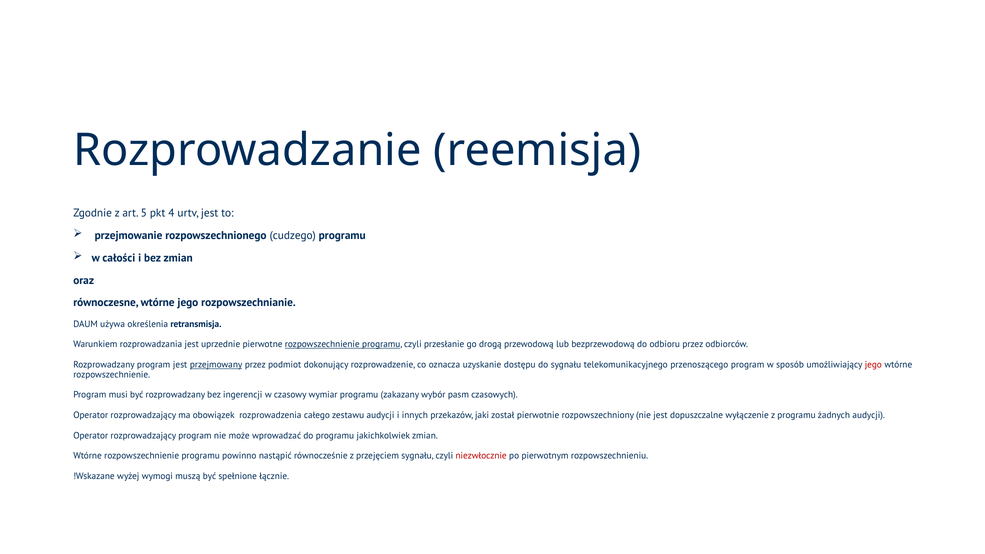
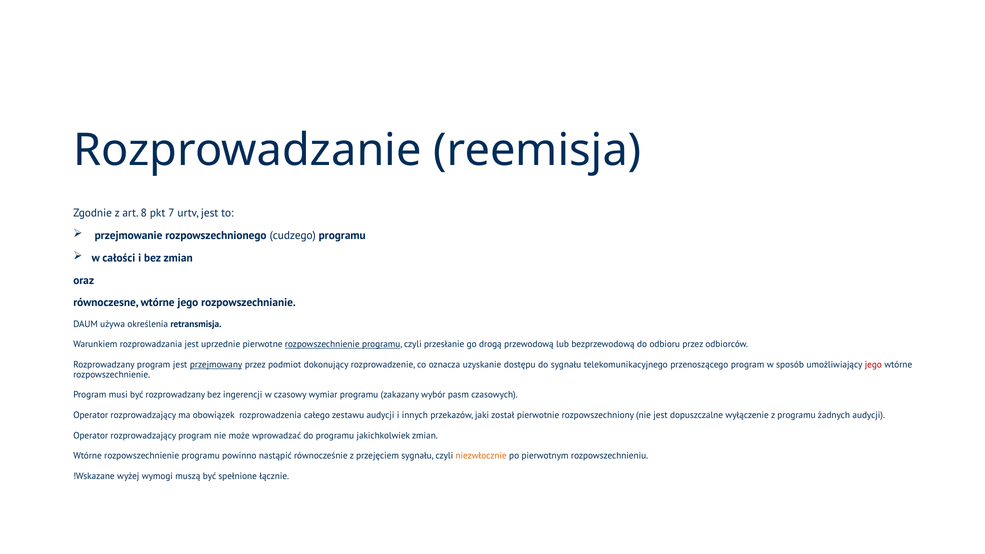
5: 5 -> 8 (144, 213)
4: 4 -> 7 (171, 213)
niezwłocznie colour: red -> orange (481, 456)
